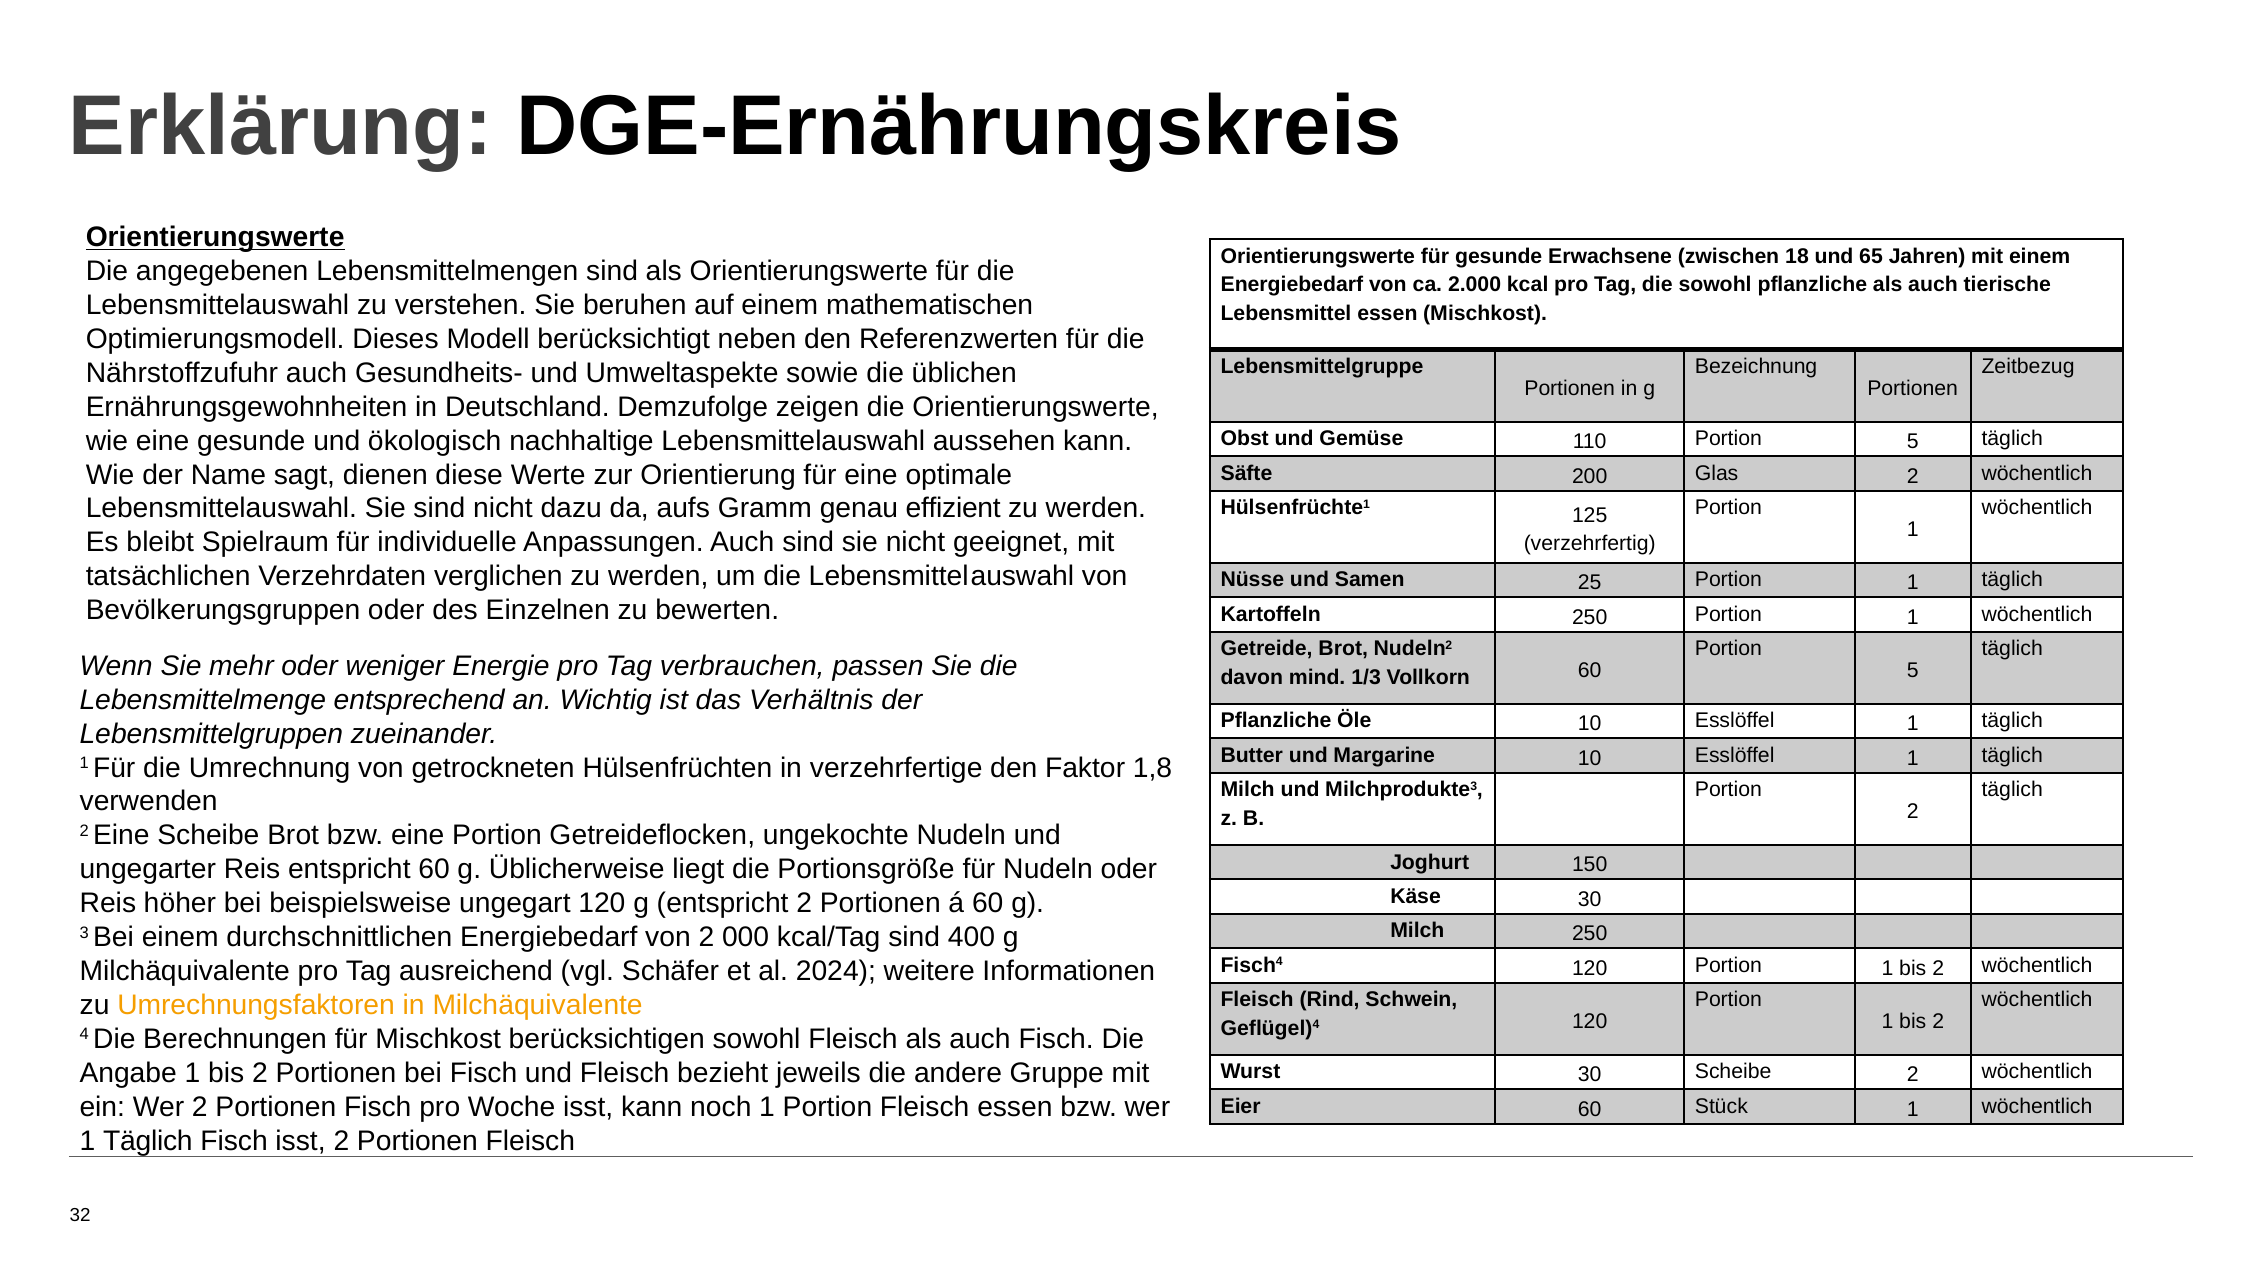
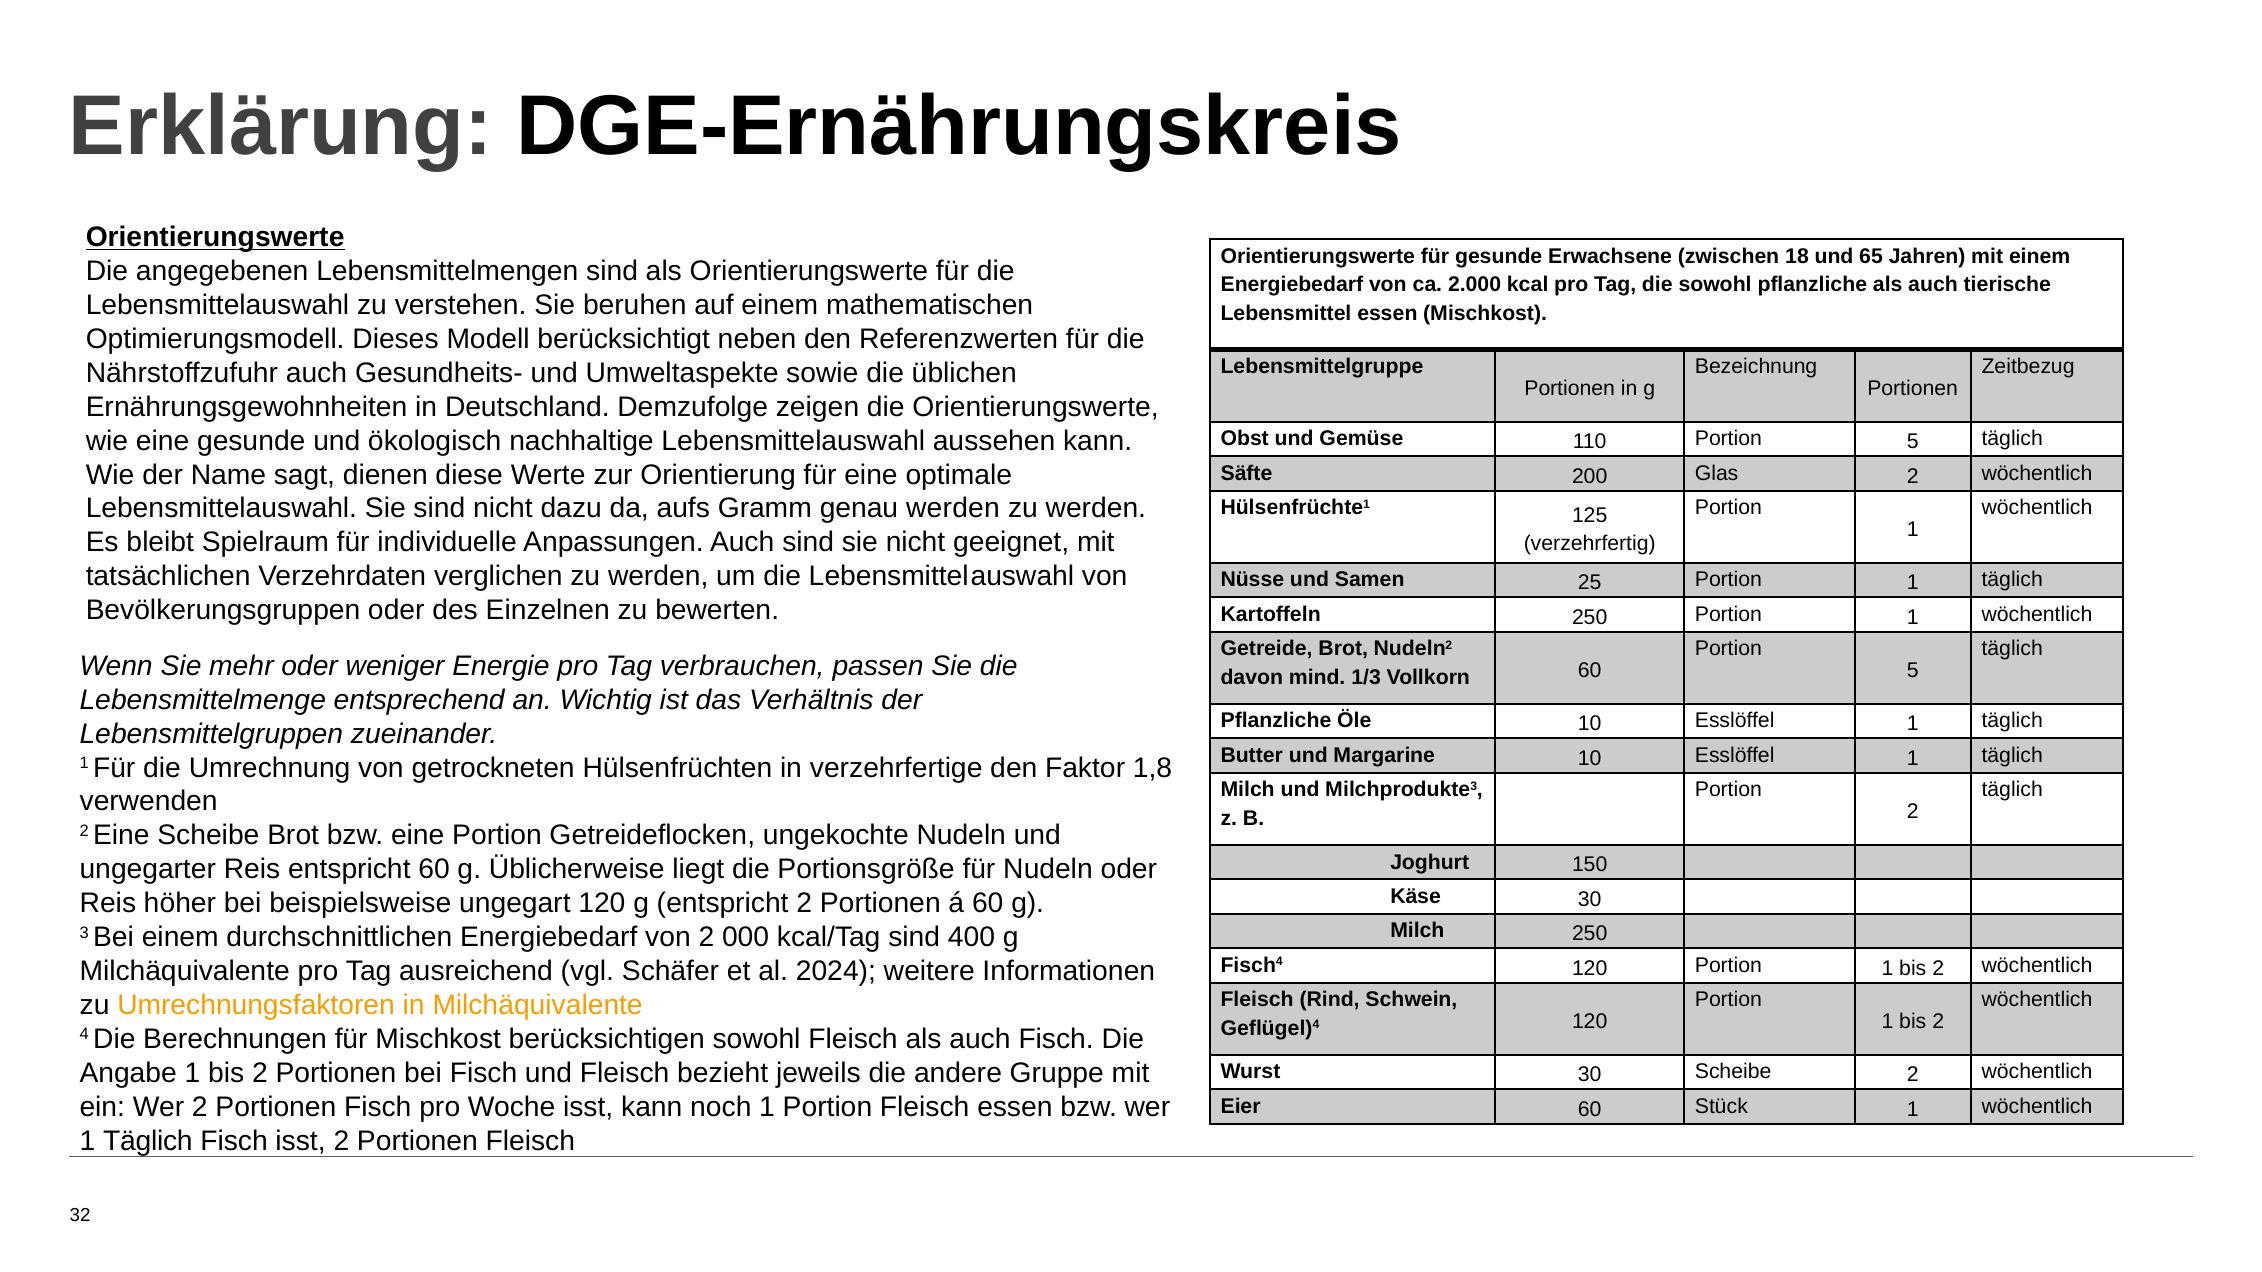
genau effizient: effizient -> werden (953, 509)
